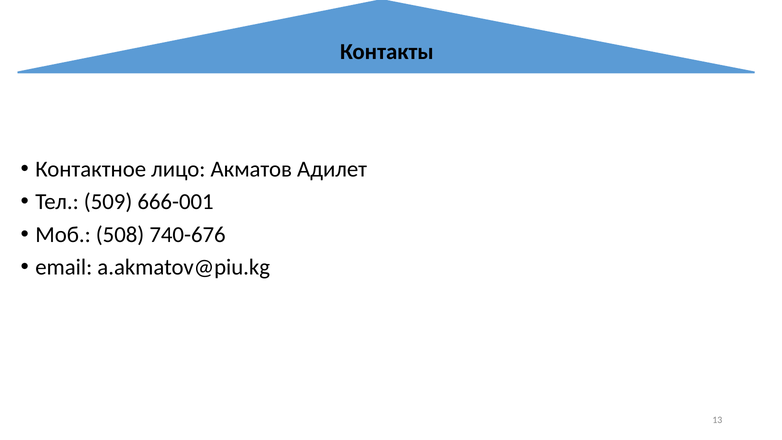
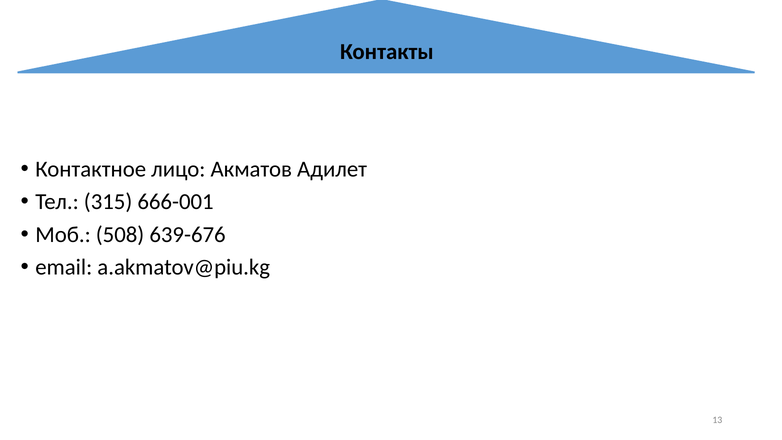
509: 509 -> 315 (108, 202)
740-676: 740-676 -> 639-676 (188, 234)
